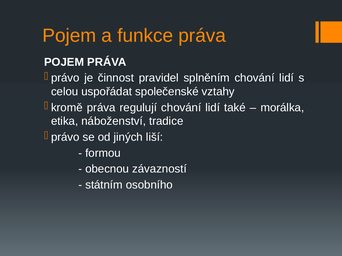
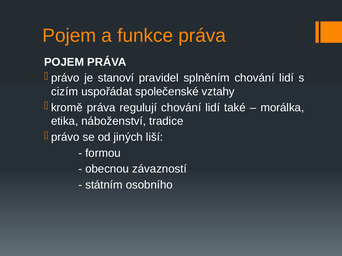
činnost: činnost -> stanoví (116, 78)
celou: celou -> cizím (65, 92)
